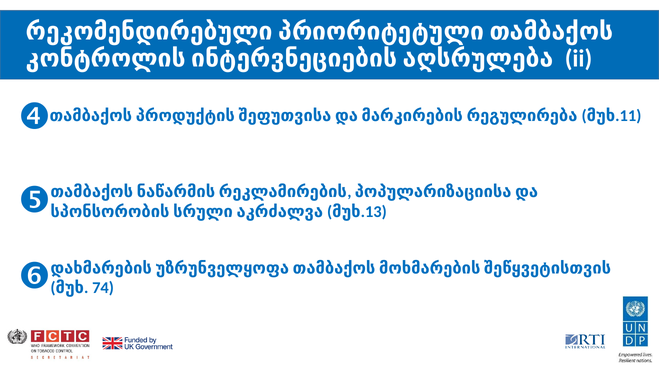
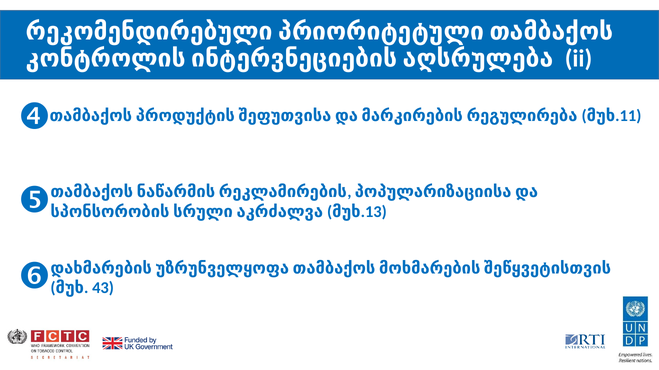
74: 74 -> 43 (100, 288)
